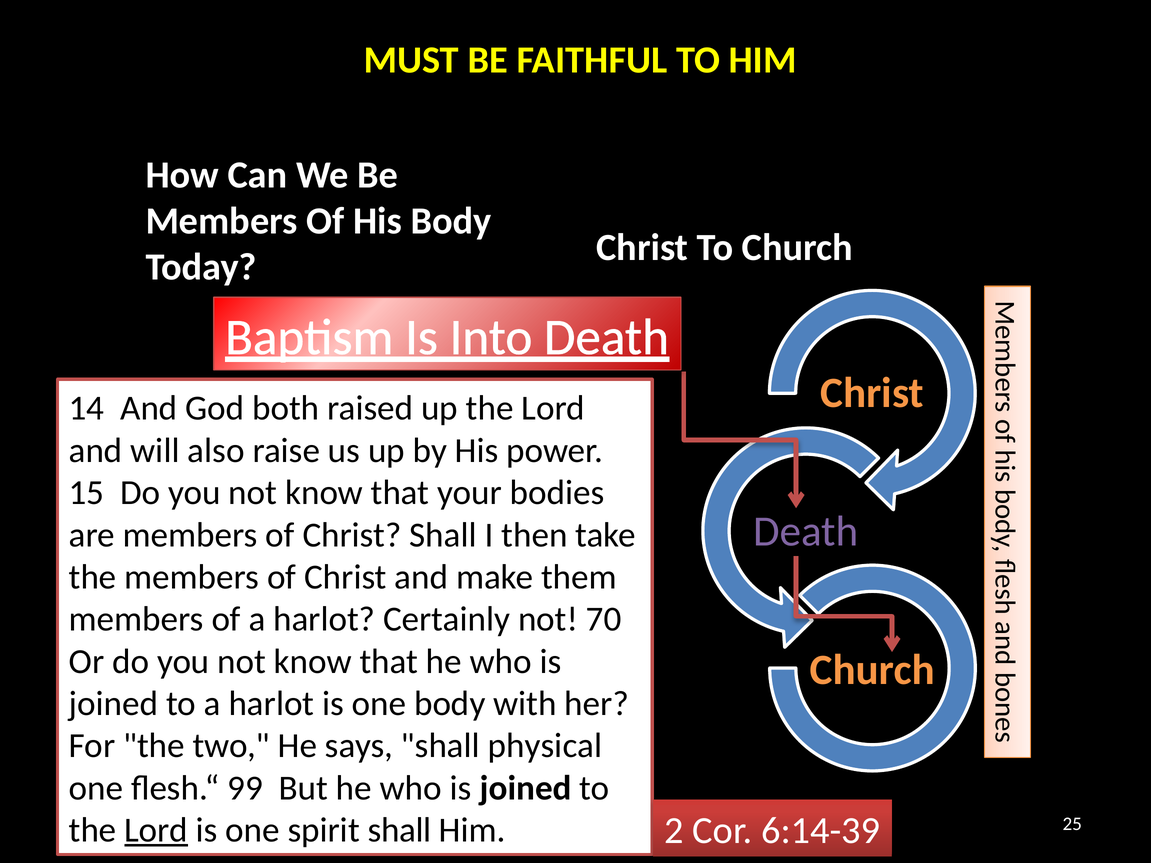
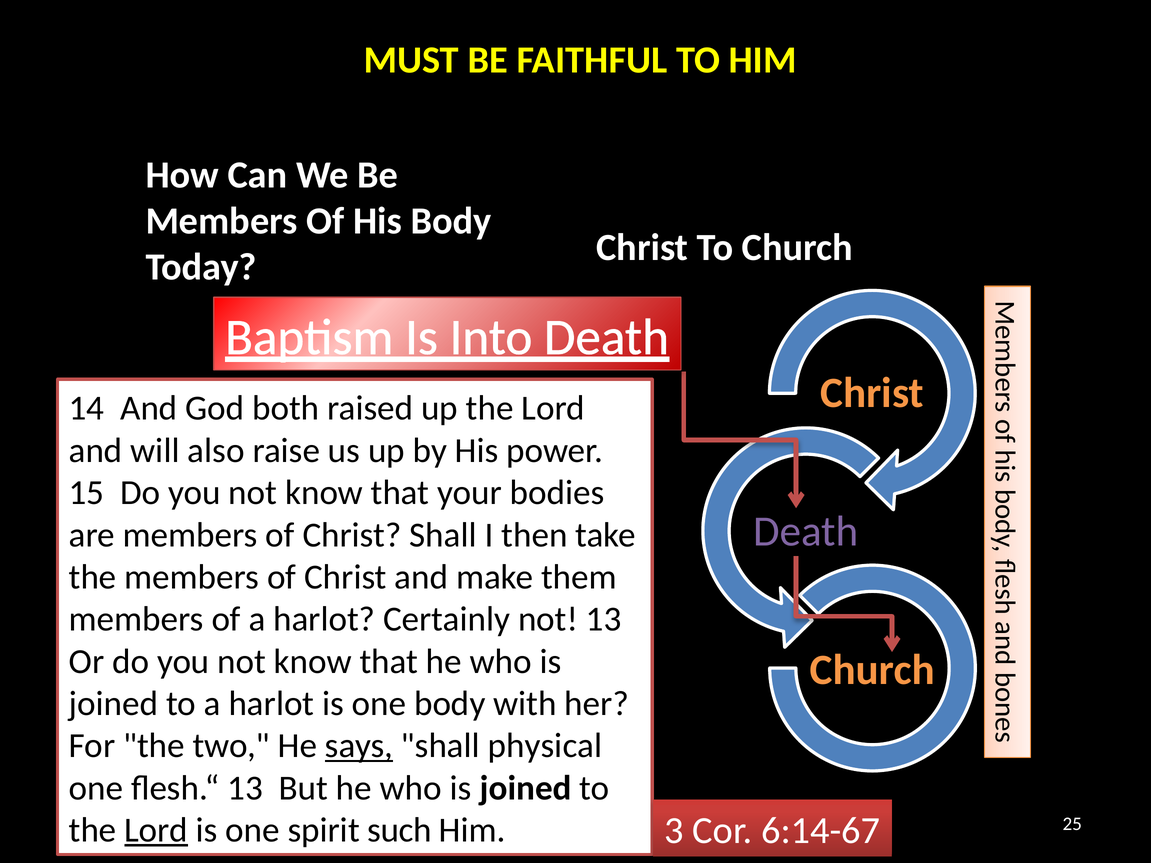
not 70: 70 -> 13 (604, 619)
says underline: none -> present (359, 746)
flesh.“ 99: 99 -> 13 (245, 788)
spirit shall: shall -> such (400, 830)
2: 2 -> 3 (674, 831)
6:14-39: 6:14-39 -> 6:14-67 (821, 831)
